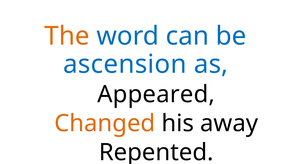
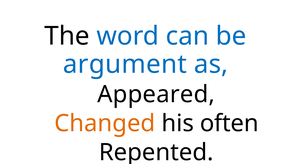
The colour: orange -> black (67, 36)
ascension: ascension -> argument (125, 64)
away: away -> often (229, 123)
